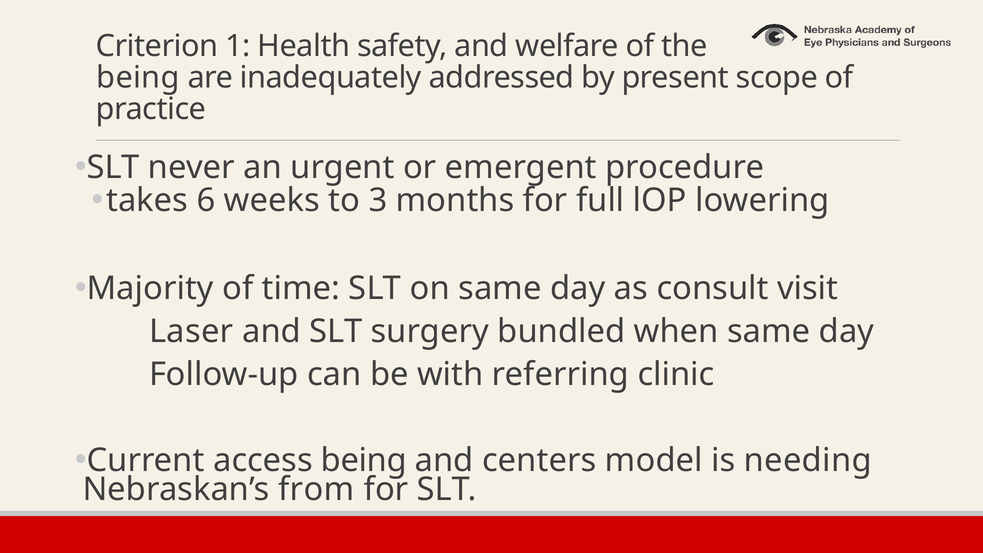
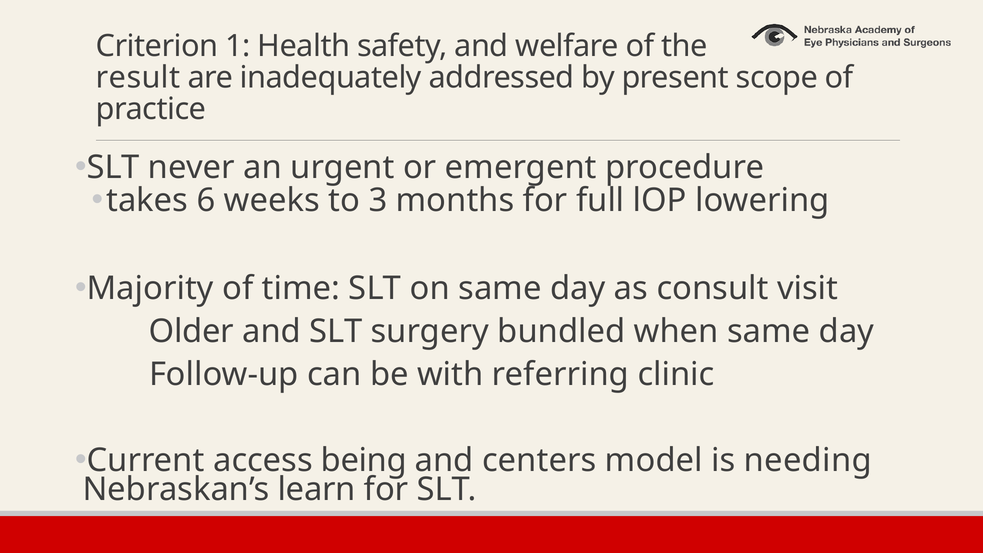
being: being -> result (138, 78)
Laser: Laser -> Older (191, 331)
from: from -> learn (317, 489)
